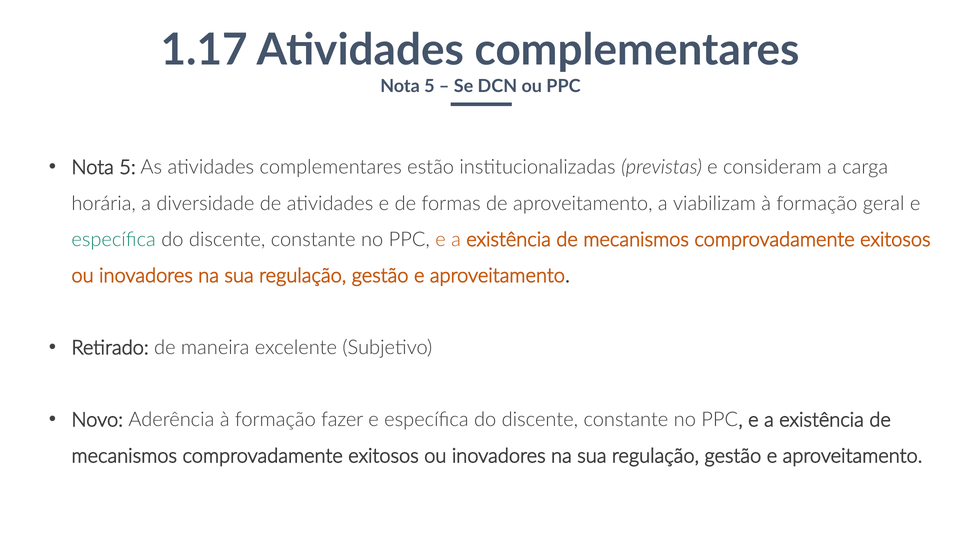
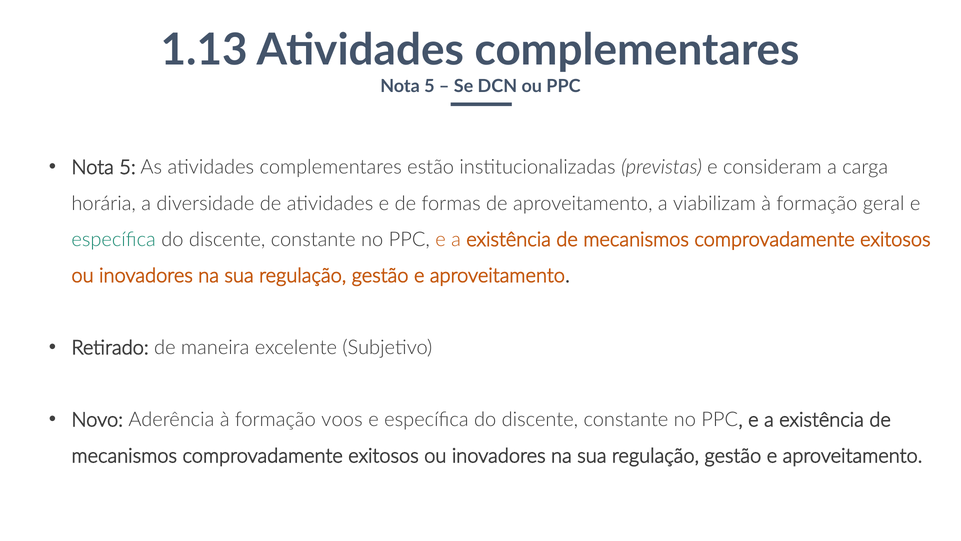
1.17: 1.17 -> 1.13 (204, 50)
fazer: fazer -> voos (342, 419)
